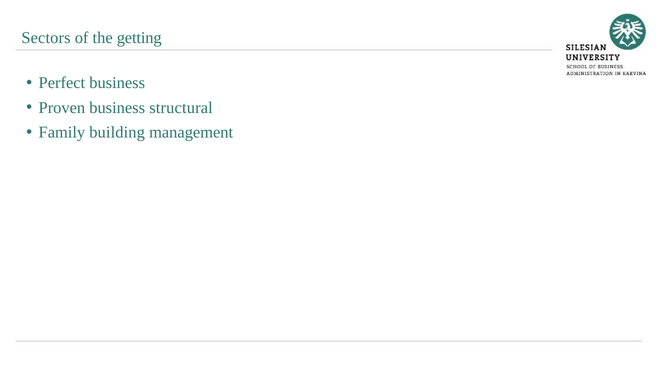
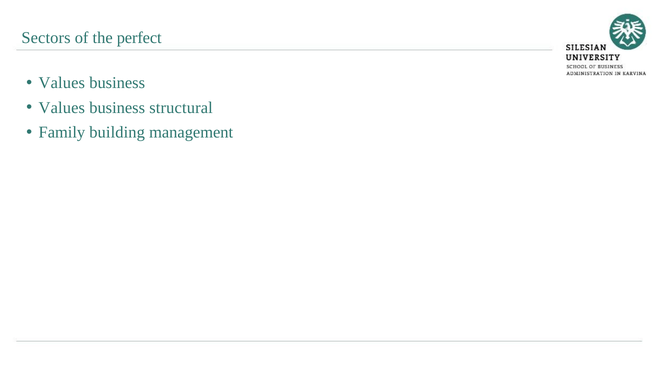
getting: getting -> perfect (139, 38)
Perfect: Perfect -> Values (62, 83)
Proven: Proven -> Values (62, 108)
